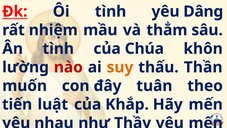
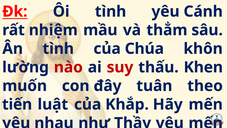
Dâng: Dâng -> Cánh (203, 11)
suy colour: orange -> red (120, 67)
Thần: Thần -> Khen (203, 67)
